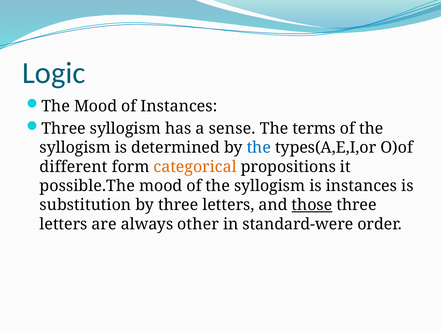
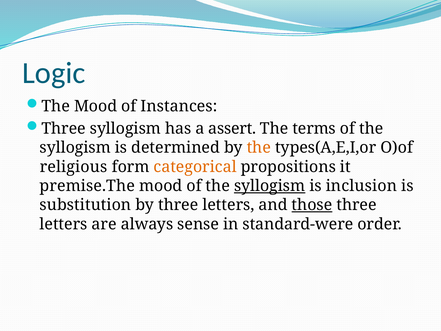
sense: sense -> assert (232, 128)
the colour: blue -> orange (259, 148)
different: different -> religious (74, 167)
possible.The: possible.The -> premise.The (87, 186)
syllogism underline: none -> present (270, 186)
is instances: instances -> inclusion (361, 186)
other: other -> sense (198, 224)
